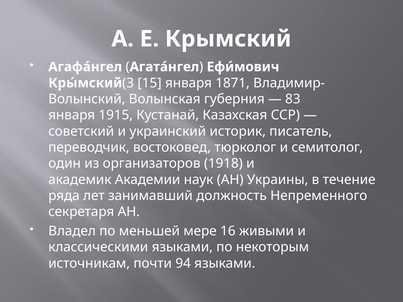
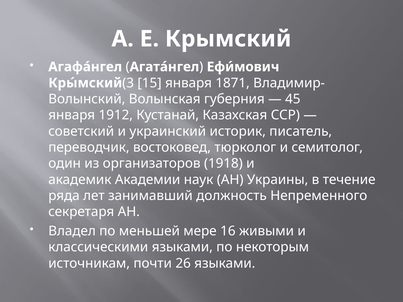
83: 83 -> 45 (293, 99)
1915: 1915 -> 1912 (116, 115)
94: 94 -> 26 (183, 263)
